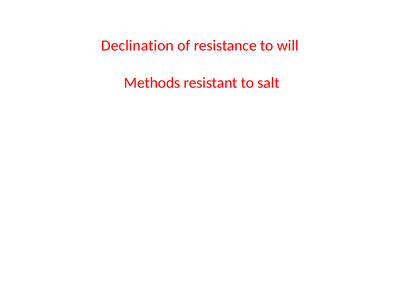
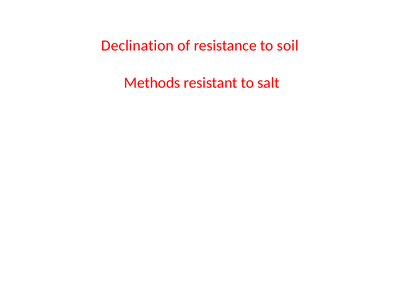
will: will -> soil (288, 45)
